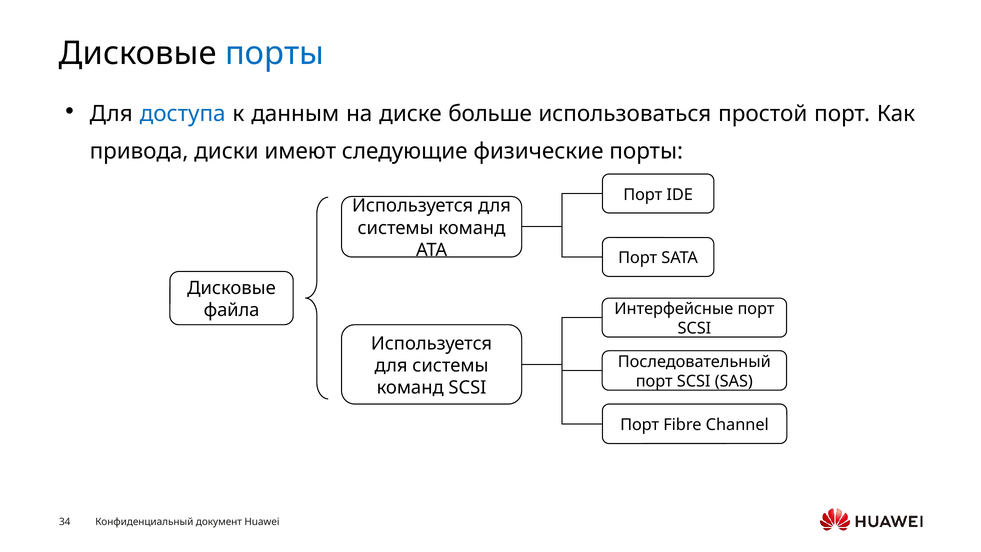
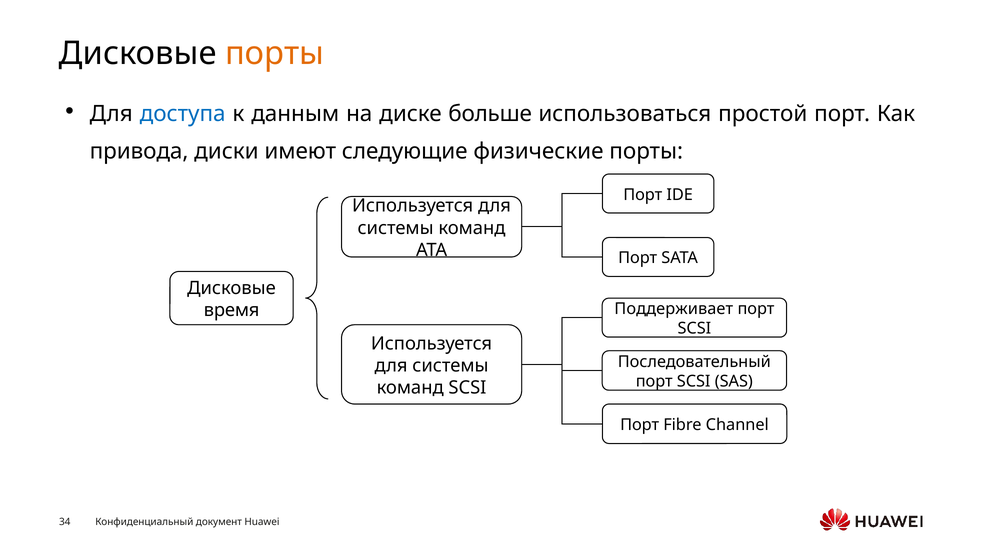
порты colour: blue -> orange (275, 53)
Интерфейсные: Интерфейсные -> Поддерживает (674, 309)
файла: файла -> время (232, 310)
